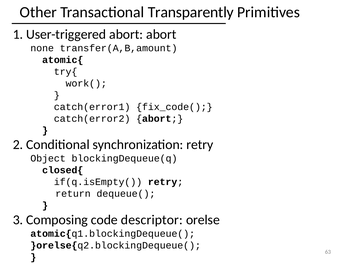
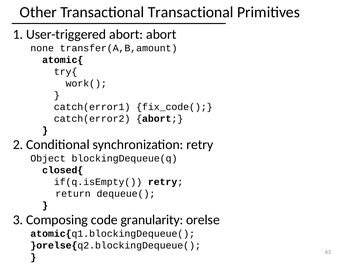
Transactional Transparently: Transparently -> Transactional (191, 12)
descriptor: descriptor -> granularity (152, 220)
